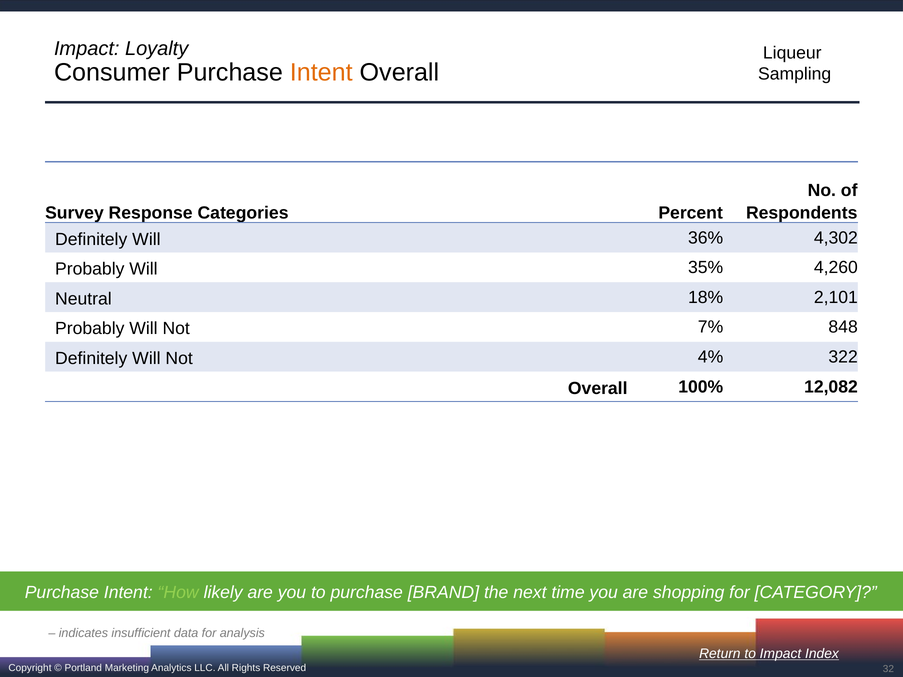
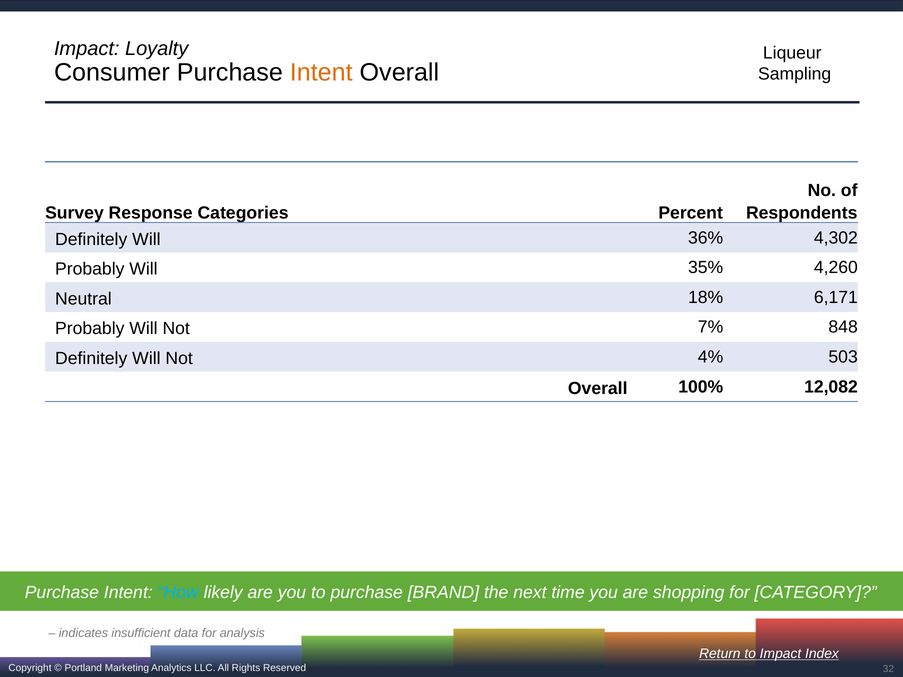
2,101: 2,101 -> 6,171 (836, 298)
322: 322 -> 503 (843, 357)
How colour: light green -> light blue (178, 593)
